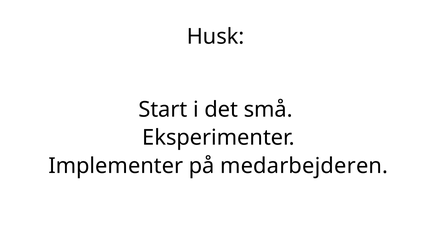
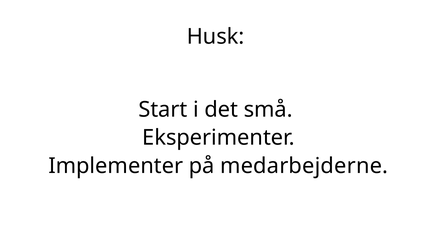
medarbejderen: medarbejderen -> medarbejderne (304, 166)
